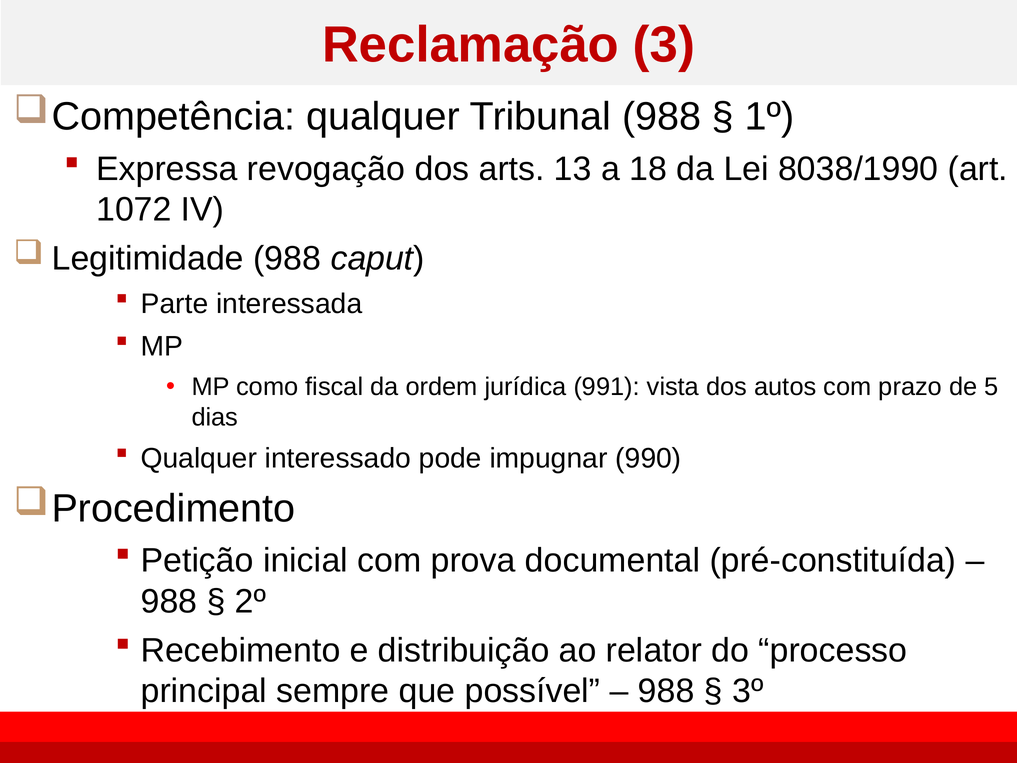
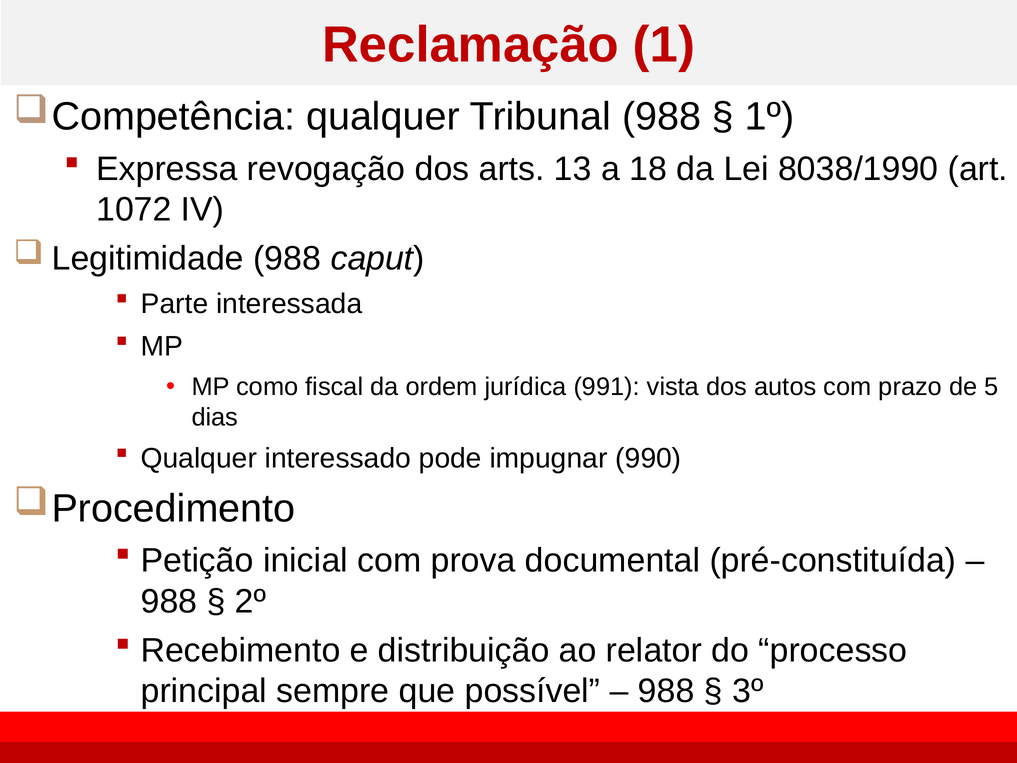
3: 3 -> 1 (664, 45)
